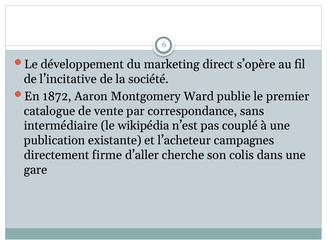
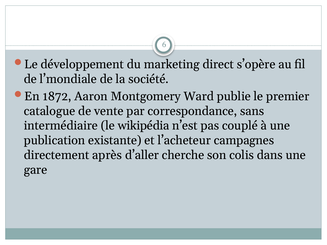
l’incitative: l’incitative -> l’mondiale (68, 79)
firme: firme -> après (107, 155)
